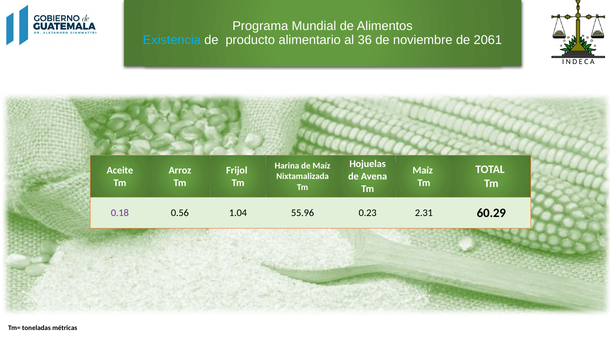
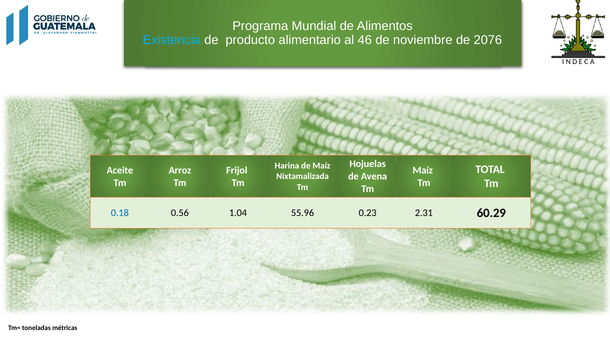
36: 36 -> 46 (365, 40)
2061: 2061 -> 2076 (488, 40)
0.18 colour: purple -> blue (120, 213)
